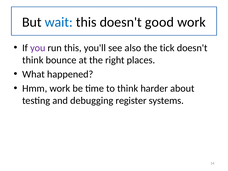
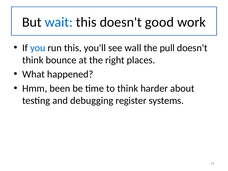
you colour: purple -> blue (38, 48)
also: also -> wall (133, 48)
tick: tick -> pull (167, 48)
Hmm work: work -> been (60, 88)
